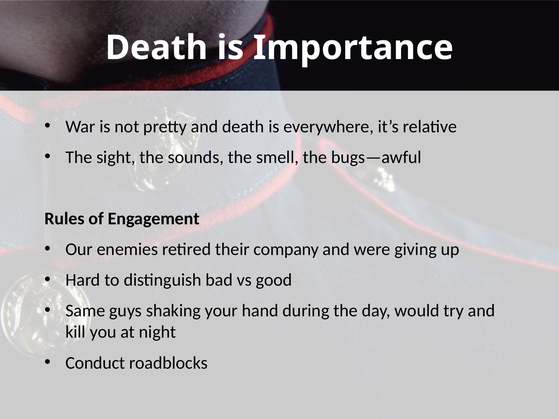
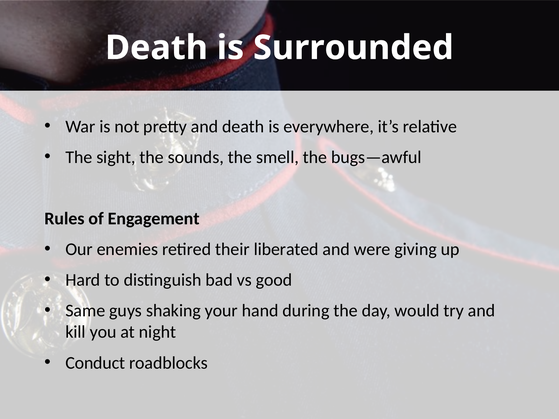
Importance: Importance -> Surrounded (353, 48)
company: company -> liberated (286, 249)
